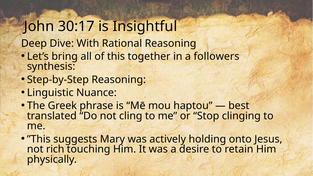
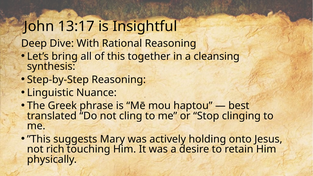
30:17: 30:17 -> 13:17 (76, 26)
followers: followers -> cleansing (217, 56)
